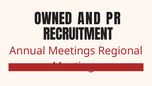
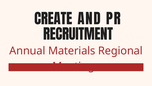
OWNED: OWNED -> CREATE (53, 19)
Annual Meetings: Meetings -> Materials (72, 51)
